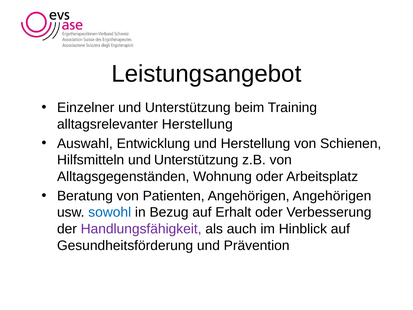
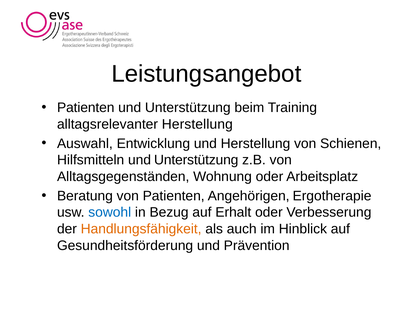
Einzelner: Einzelner -> Patienten (86, 108)
Angehörigen Angehörigen: Angehörigen -> Ergotherapie (332, 196)
Handlungsfähigkeit colour: purple -> orange (141, 229)
